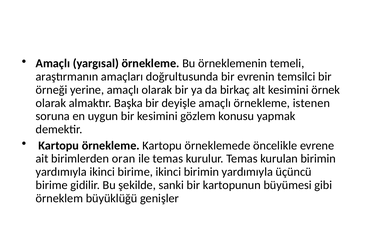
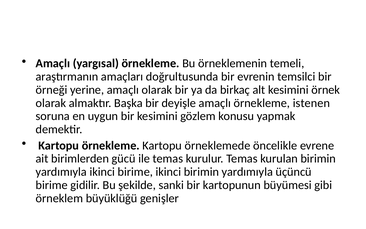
oran: oran -> gücü (124, 158)
